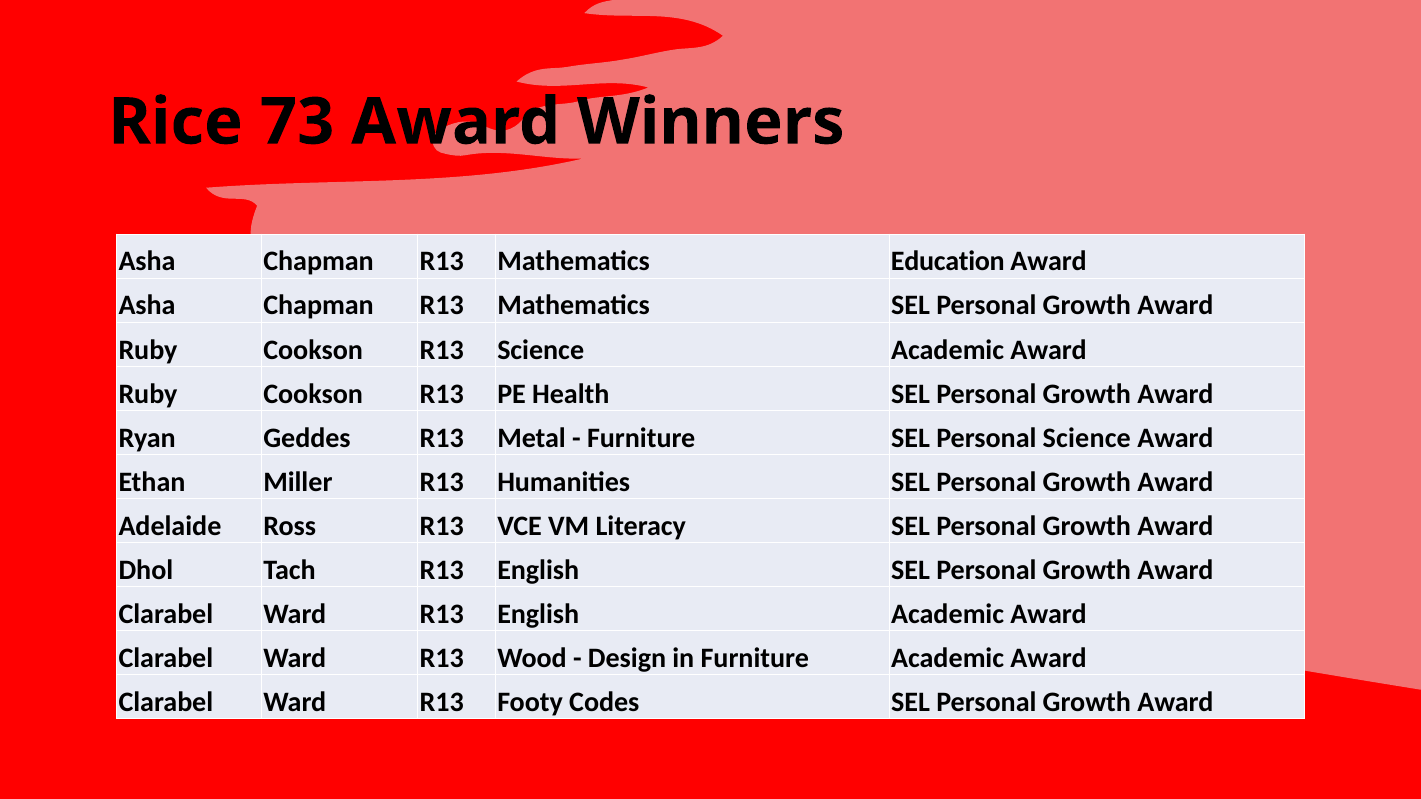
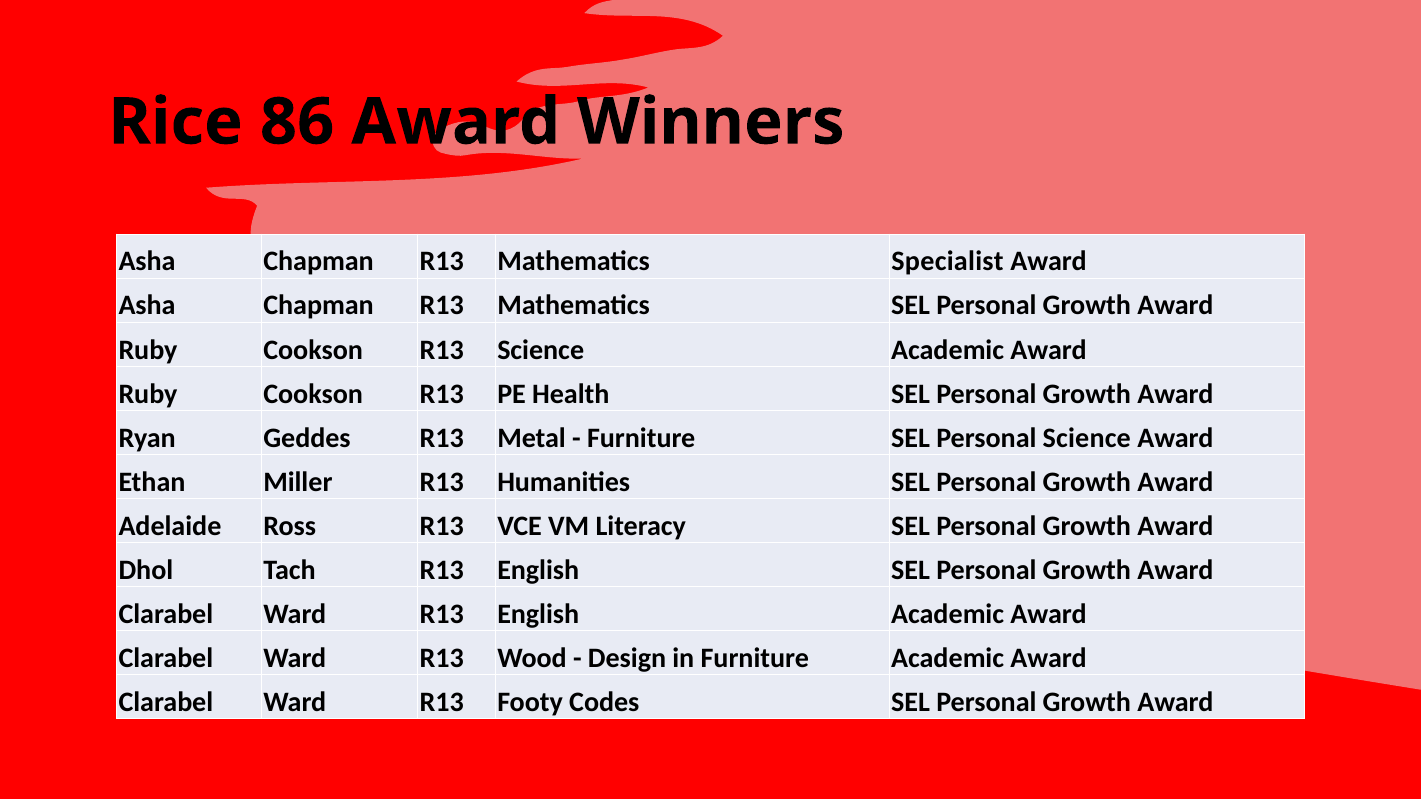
73: 73 -> 86 (297, 122)
Education: Education -> Specialist (948, 262)
